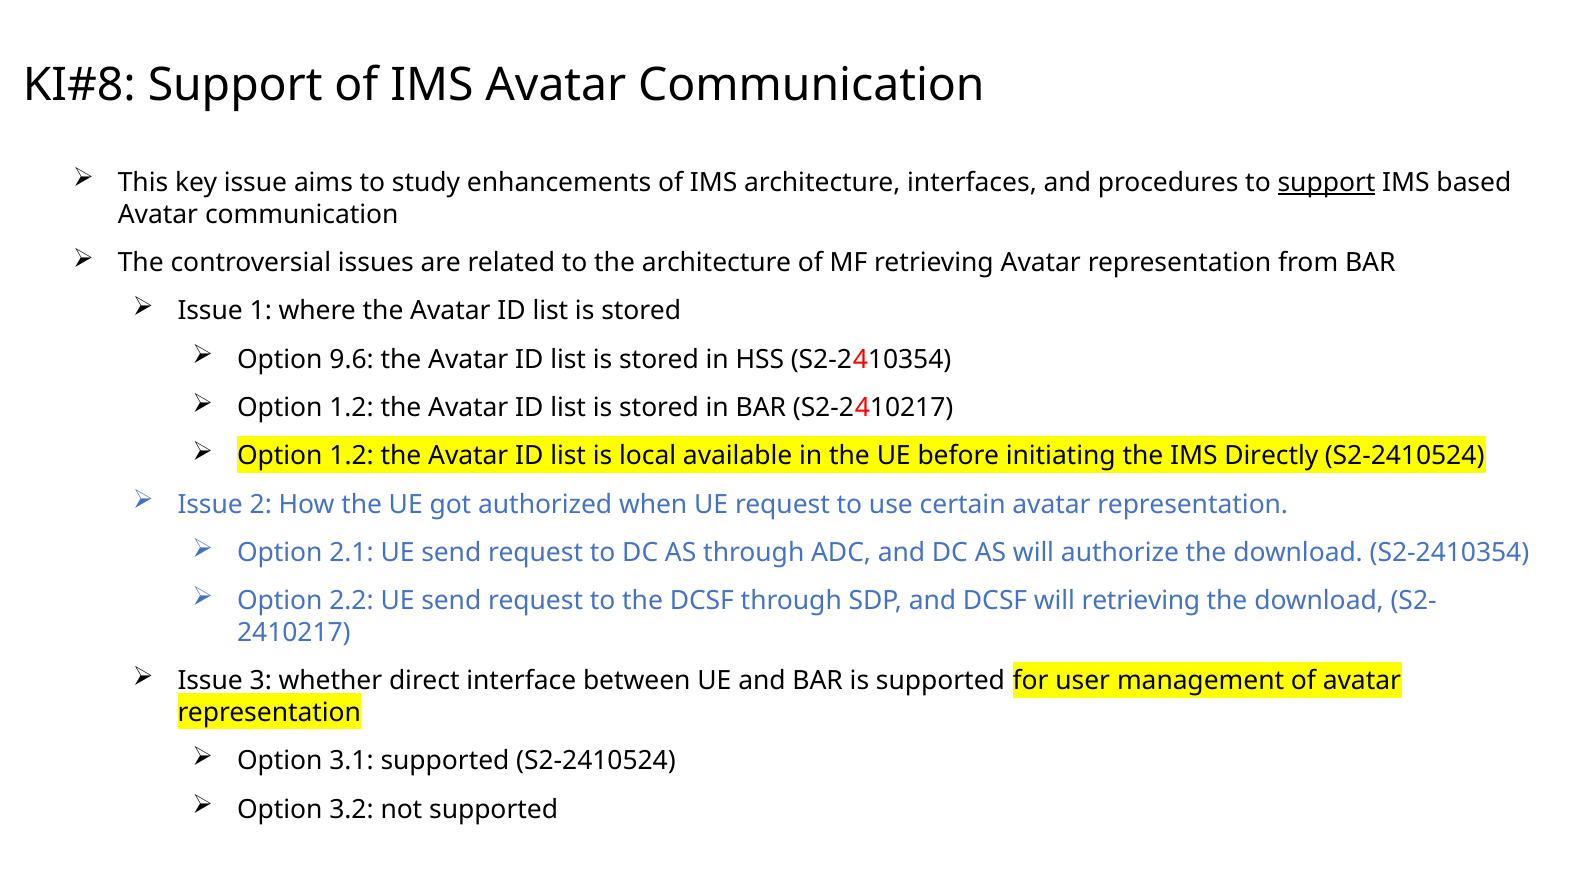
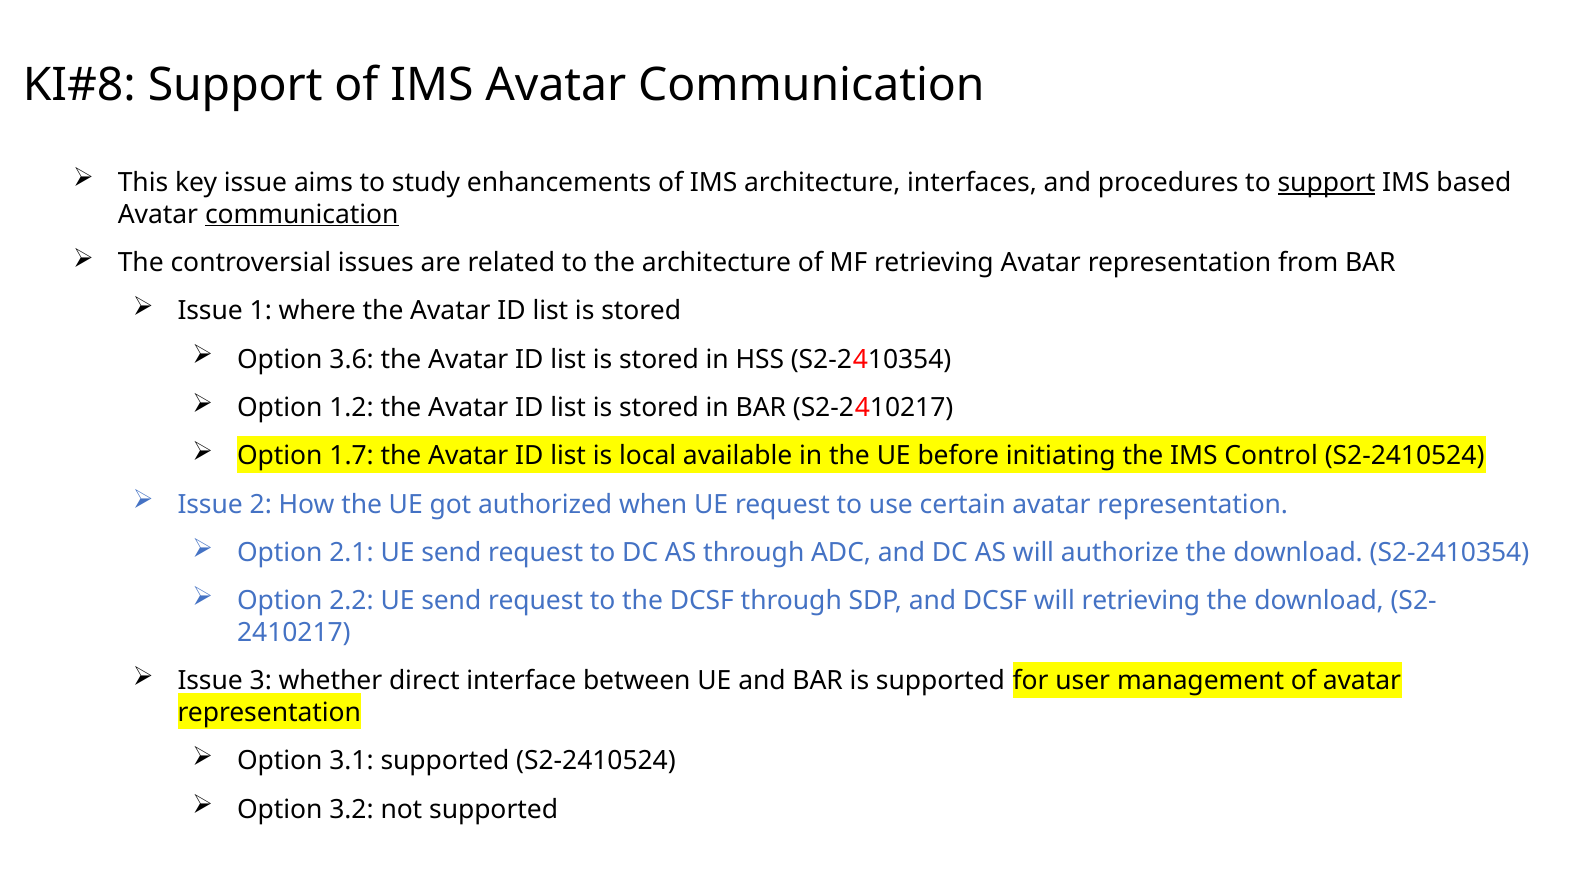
communication underline: none -> present (302, 214)
9.6: 9.6 -> 3.6 (352, 359)
1.2: 1.2 -> 1.7 (352, 456)
Directly: Directly -> Control (1271, 456)
